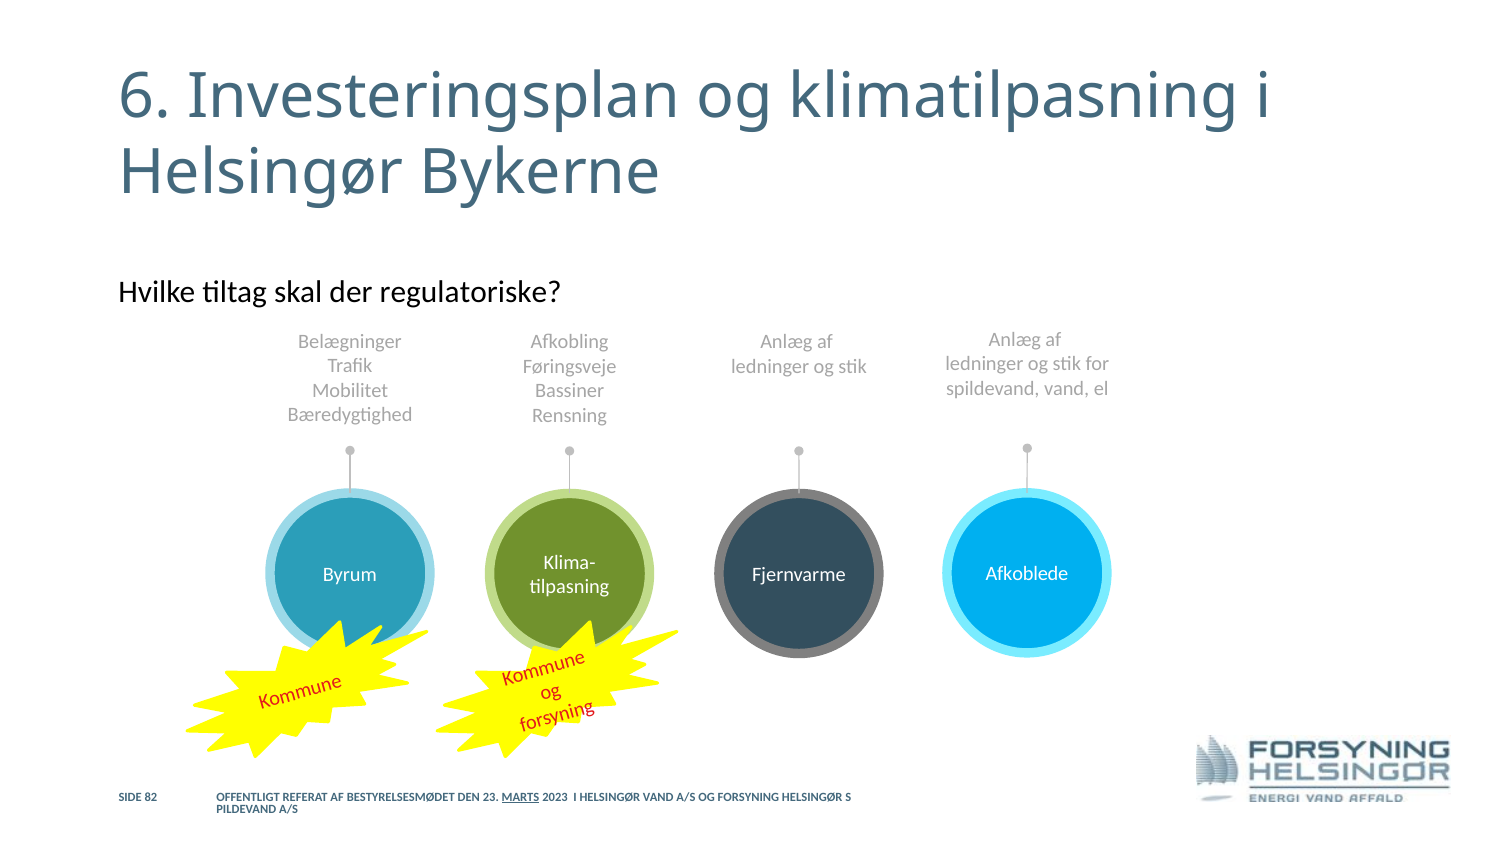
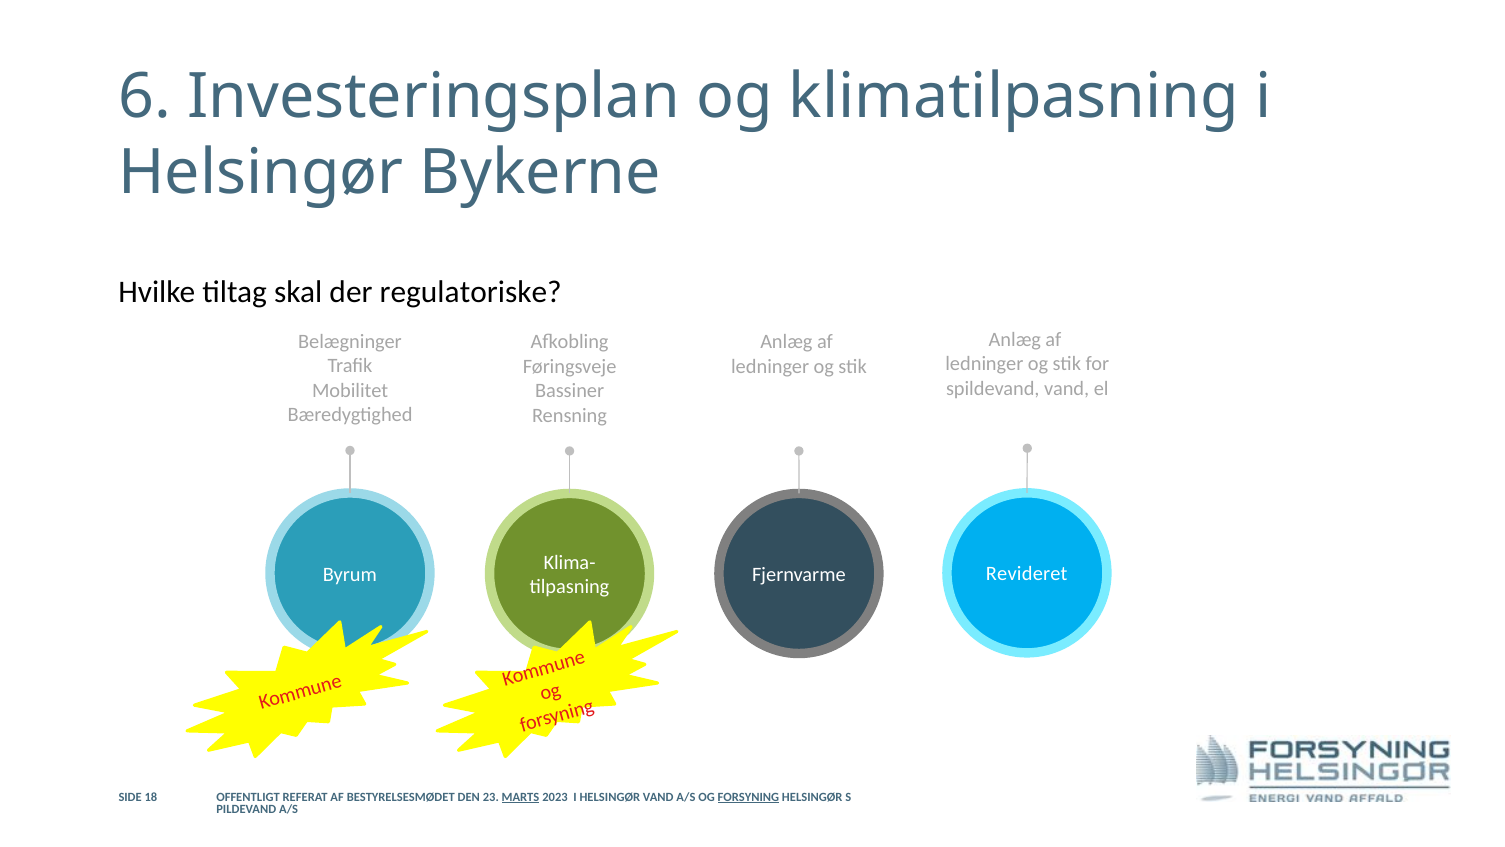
Afkoblede: Afkoblede -> Revideret (1027, 574)
82: 82 -> 18 (151, 797)
FORSYNING underline: none -> present (748, 797)
